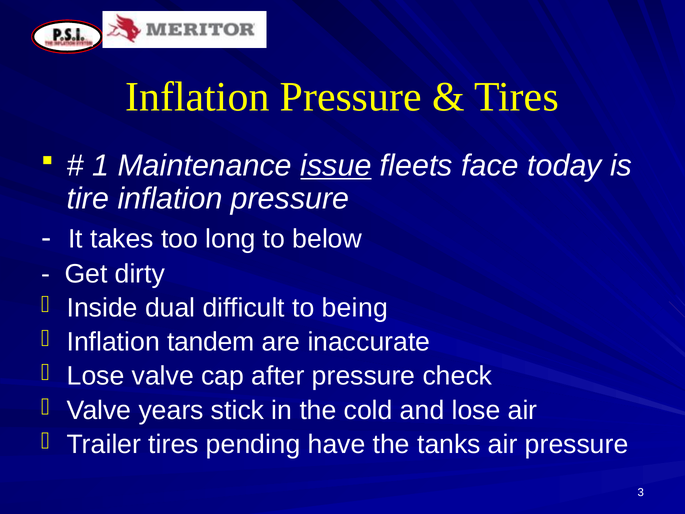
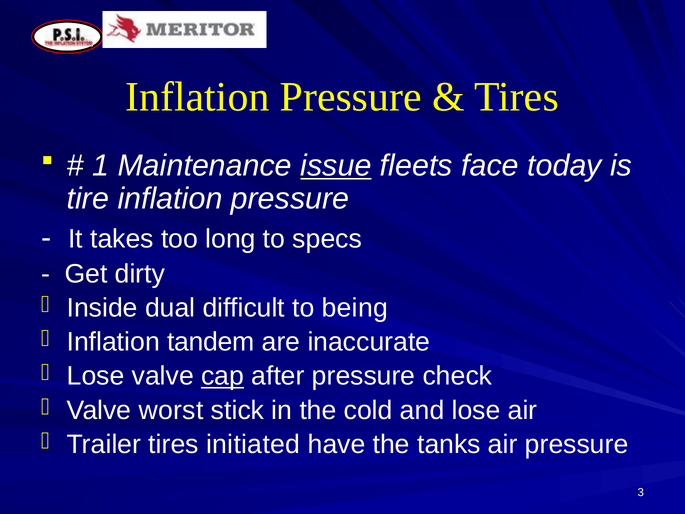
below: below -> specs (327, 239)
cap underline: none -> present (223, 376)
years: years -> worst (171, 410)
pending: pending -> initiated (253, 444)
